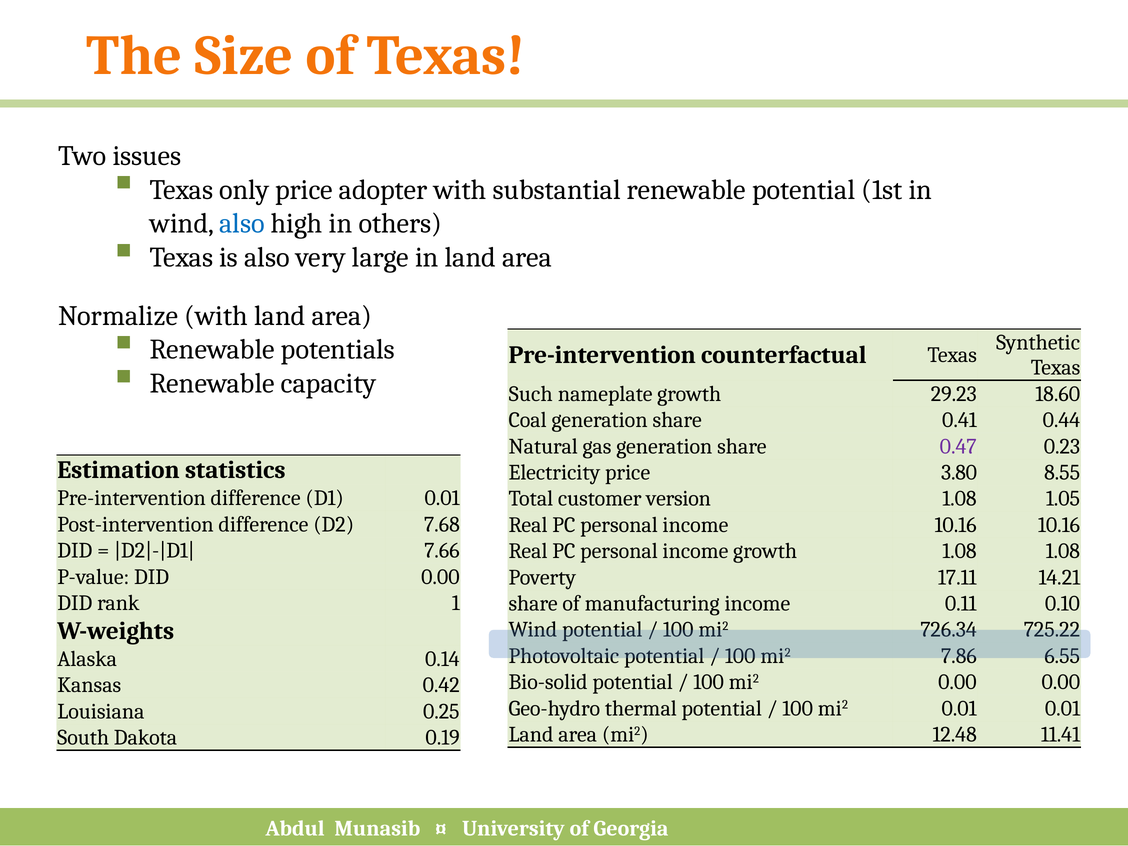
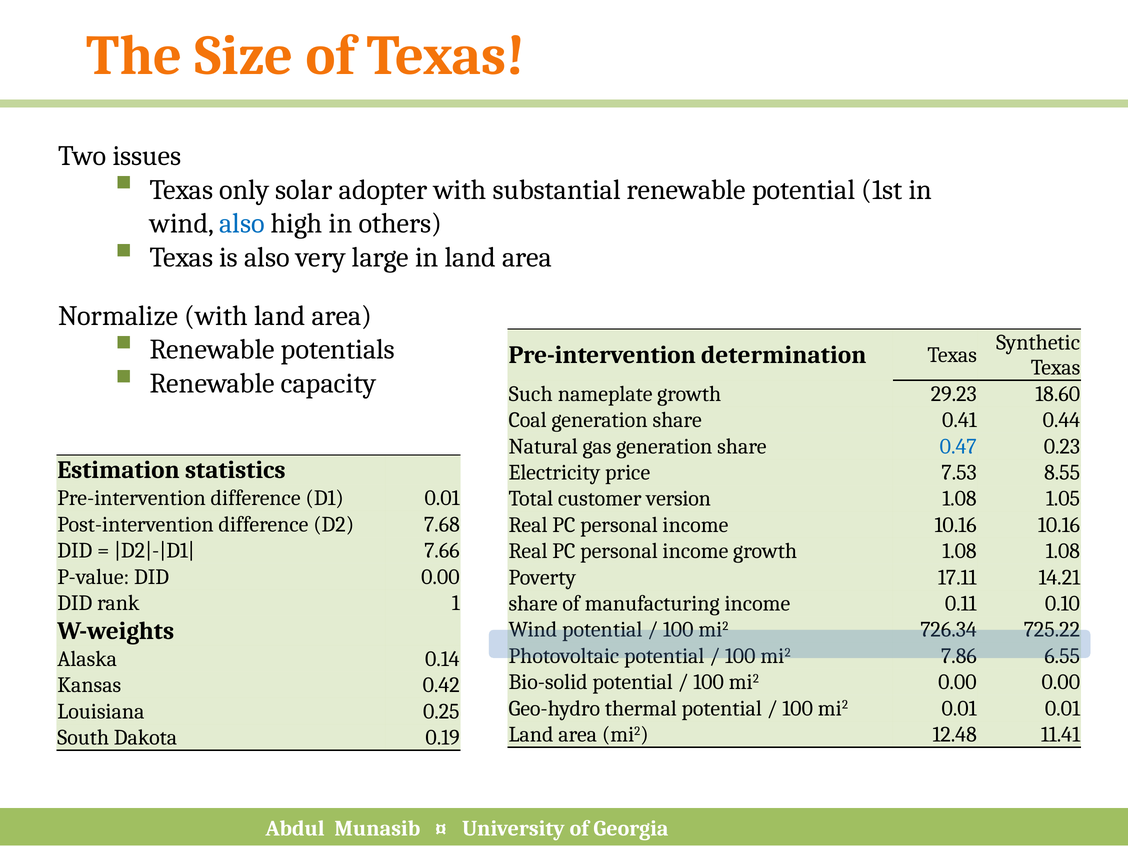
only price: price -> solar (304, 190)
counterfactual: counterfactual -> determination (784, 355)
0.47 colour: purple -> blue (958, 446)
3.80: 3.80 -> 7.53 (959, 472)
